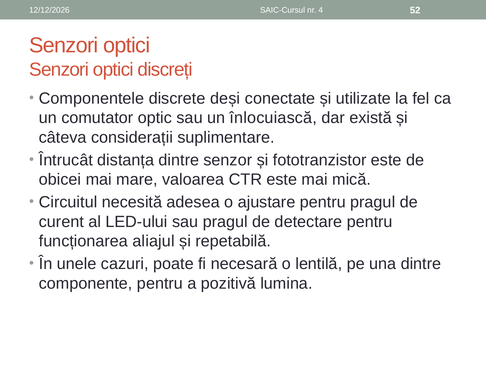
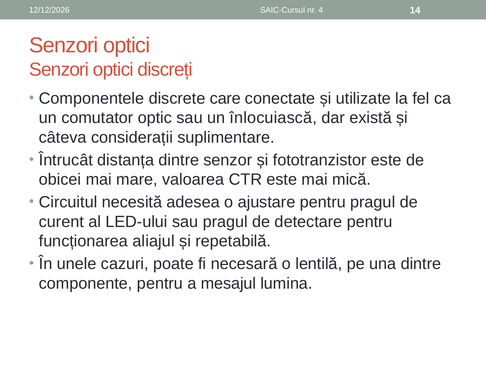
52: 52 -> 14 (415, 10)
deși: deși -> care (225, 98)
pozitivă: pozitivă -> mesajul (228, 283)
